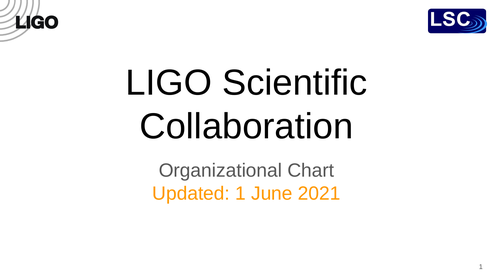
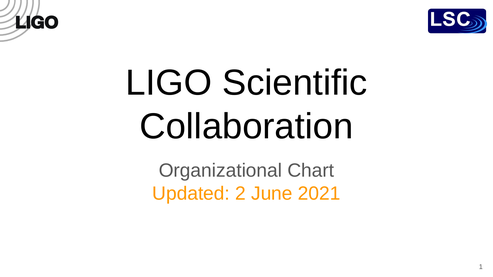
Updated 1: 1 -> 2 (241, 194)
